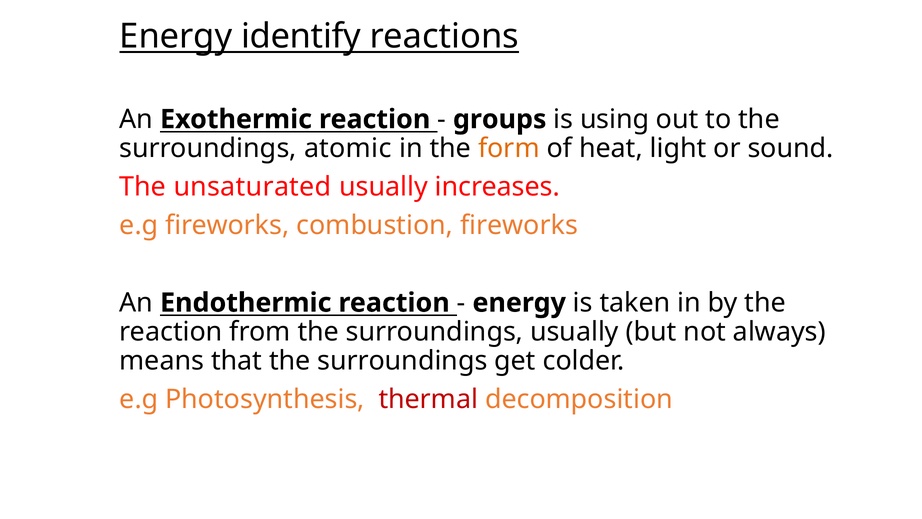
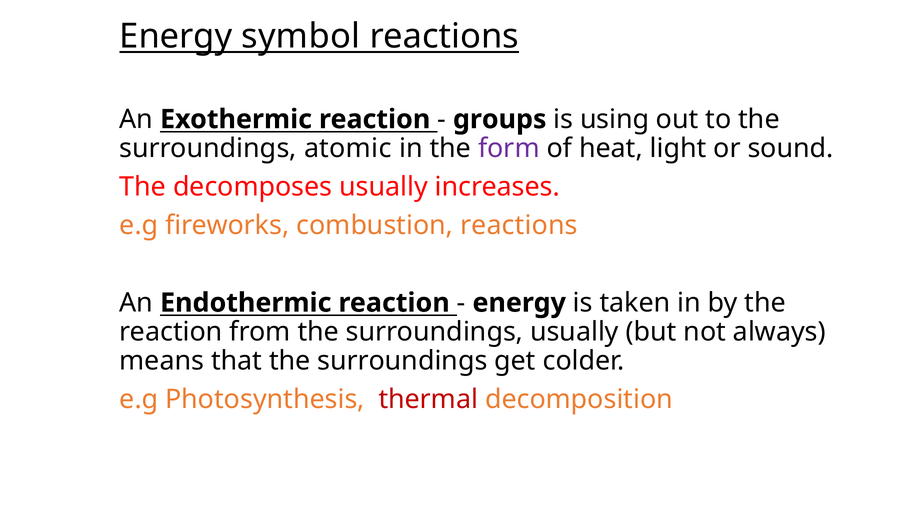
identify: identify -> symbol (301, 36)
form colour: orange -> purple (509, 148)
unsaturated: unsaturated -> decomposes (253, 187)
combustion fireworks: fireworks -> reactions (519, 225)
